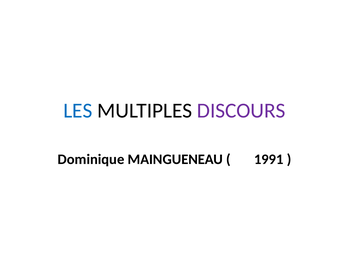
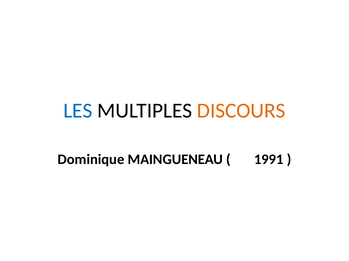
DISCOURS colour: purple -> orange (241, 111)
